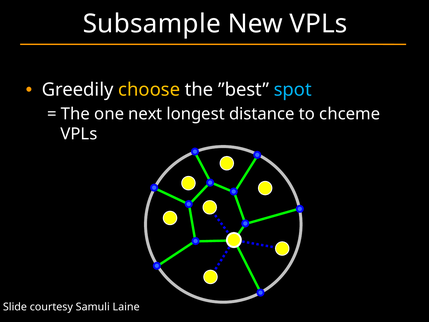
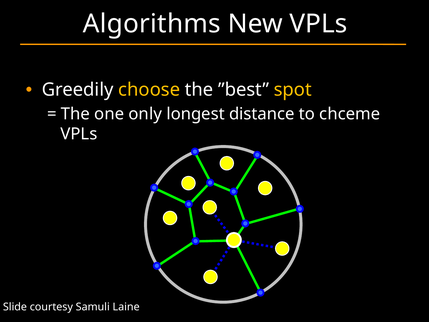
Subsample: Subsample -> Algorithms (152, 24)
spot colour: light blue -> yellow (293, 90)
next: next -> only (145, 114)
